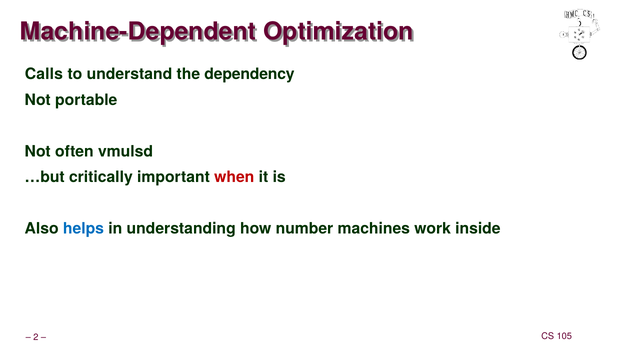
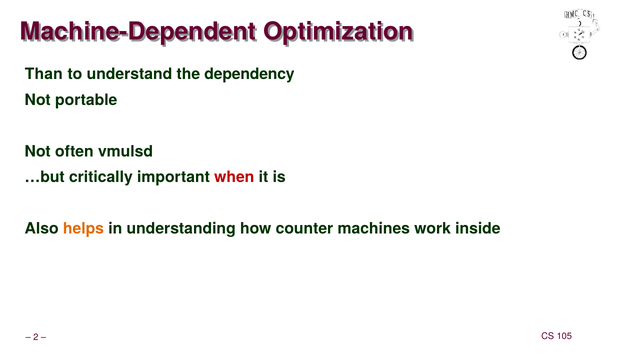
Calls: Calls -> Than (44, 74)
helps colour: blue -> orange (83, 229)
number: number -> counter (304, 229)
